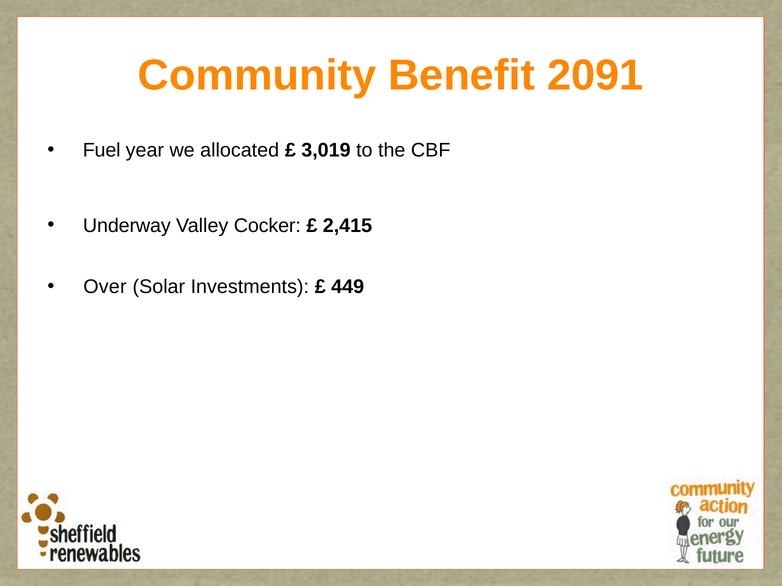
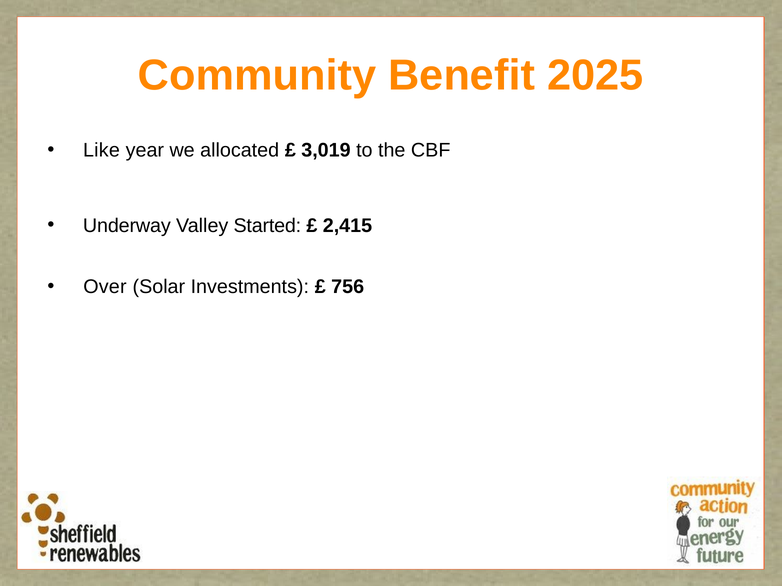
2091: 2091 -> 2025 (595, 75)
Fuel: Fuel -> Like (101, 150)
Cocker: Cocker -> Started (267, 226)
449: 449 -> 756 (348, 287)
